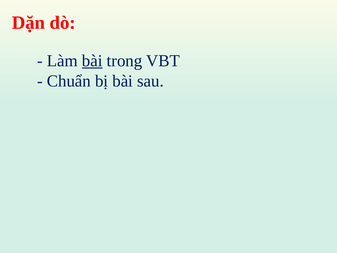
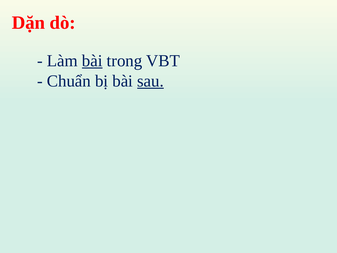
sau underline: none -> present (150, 81)
